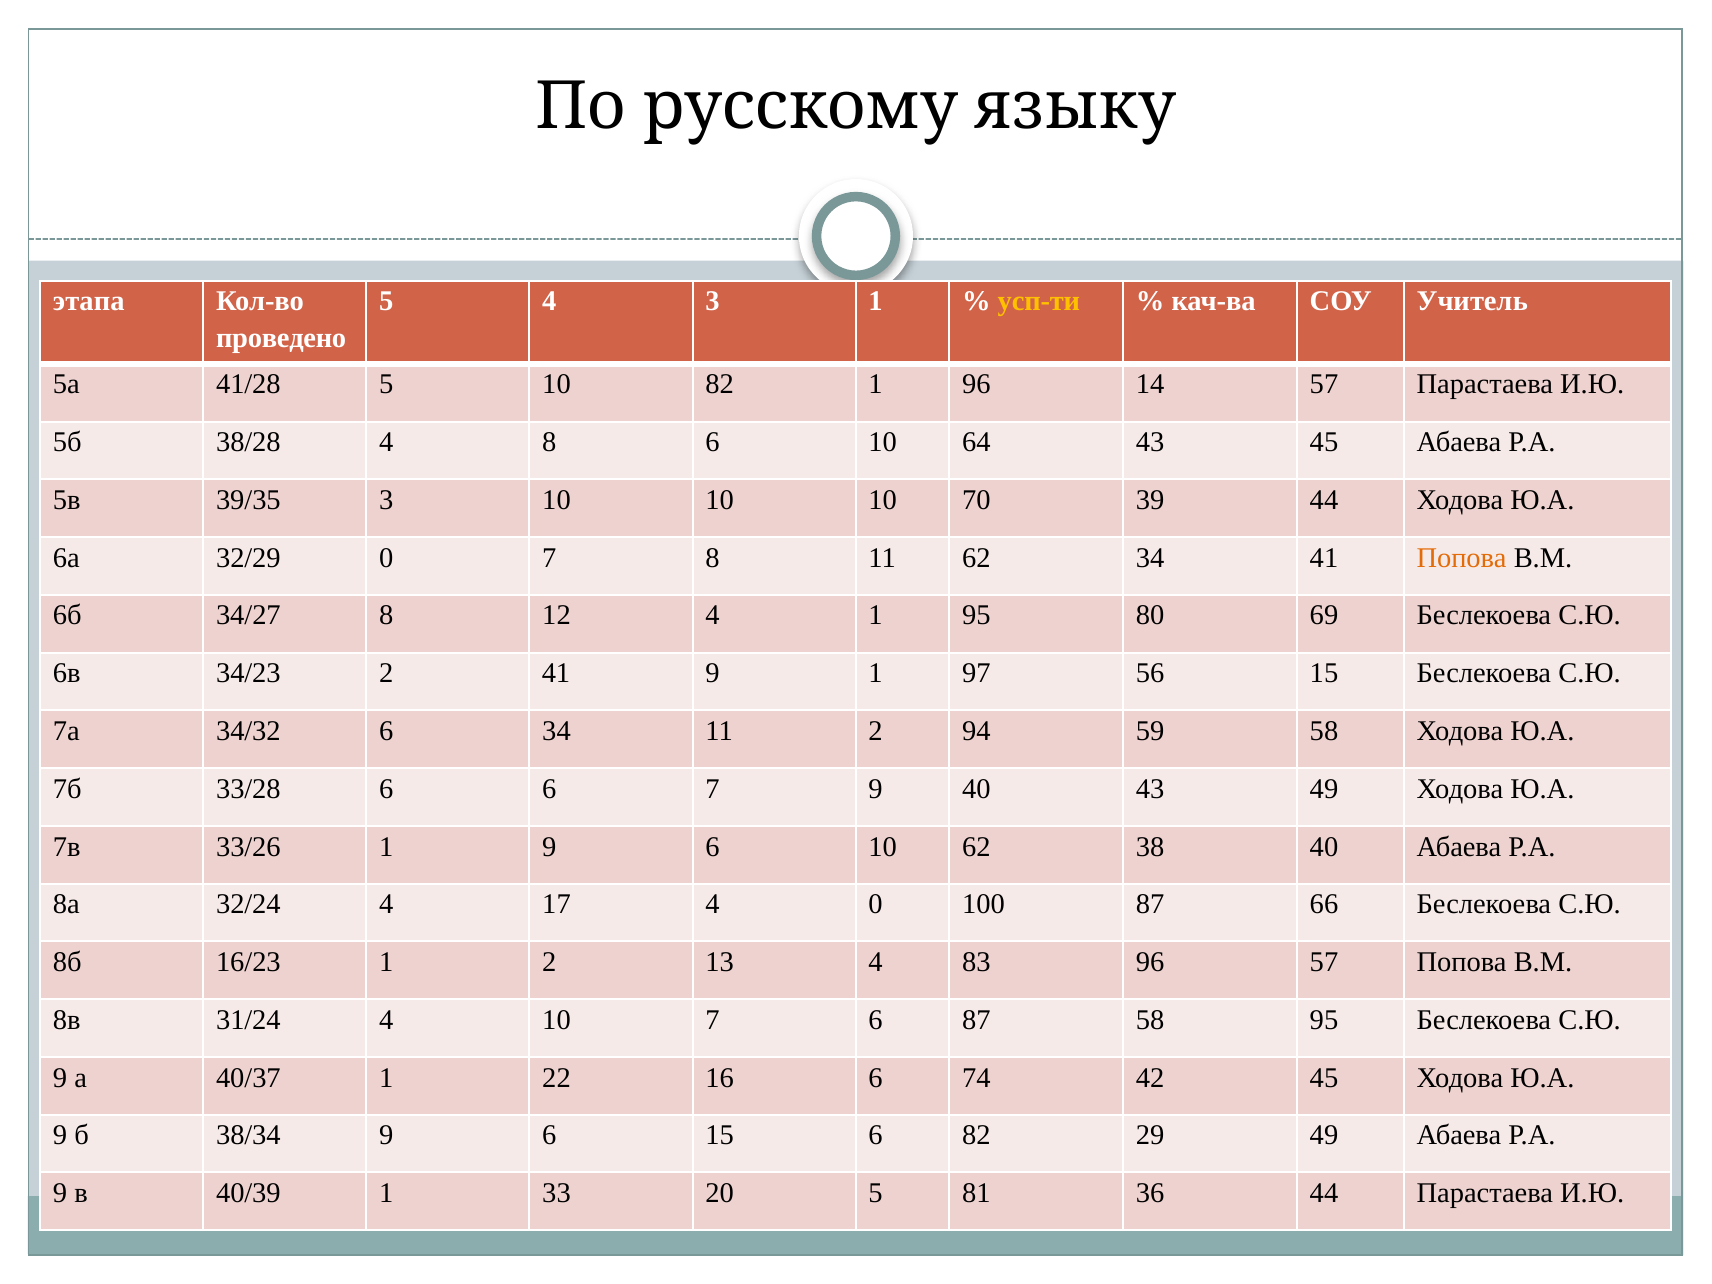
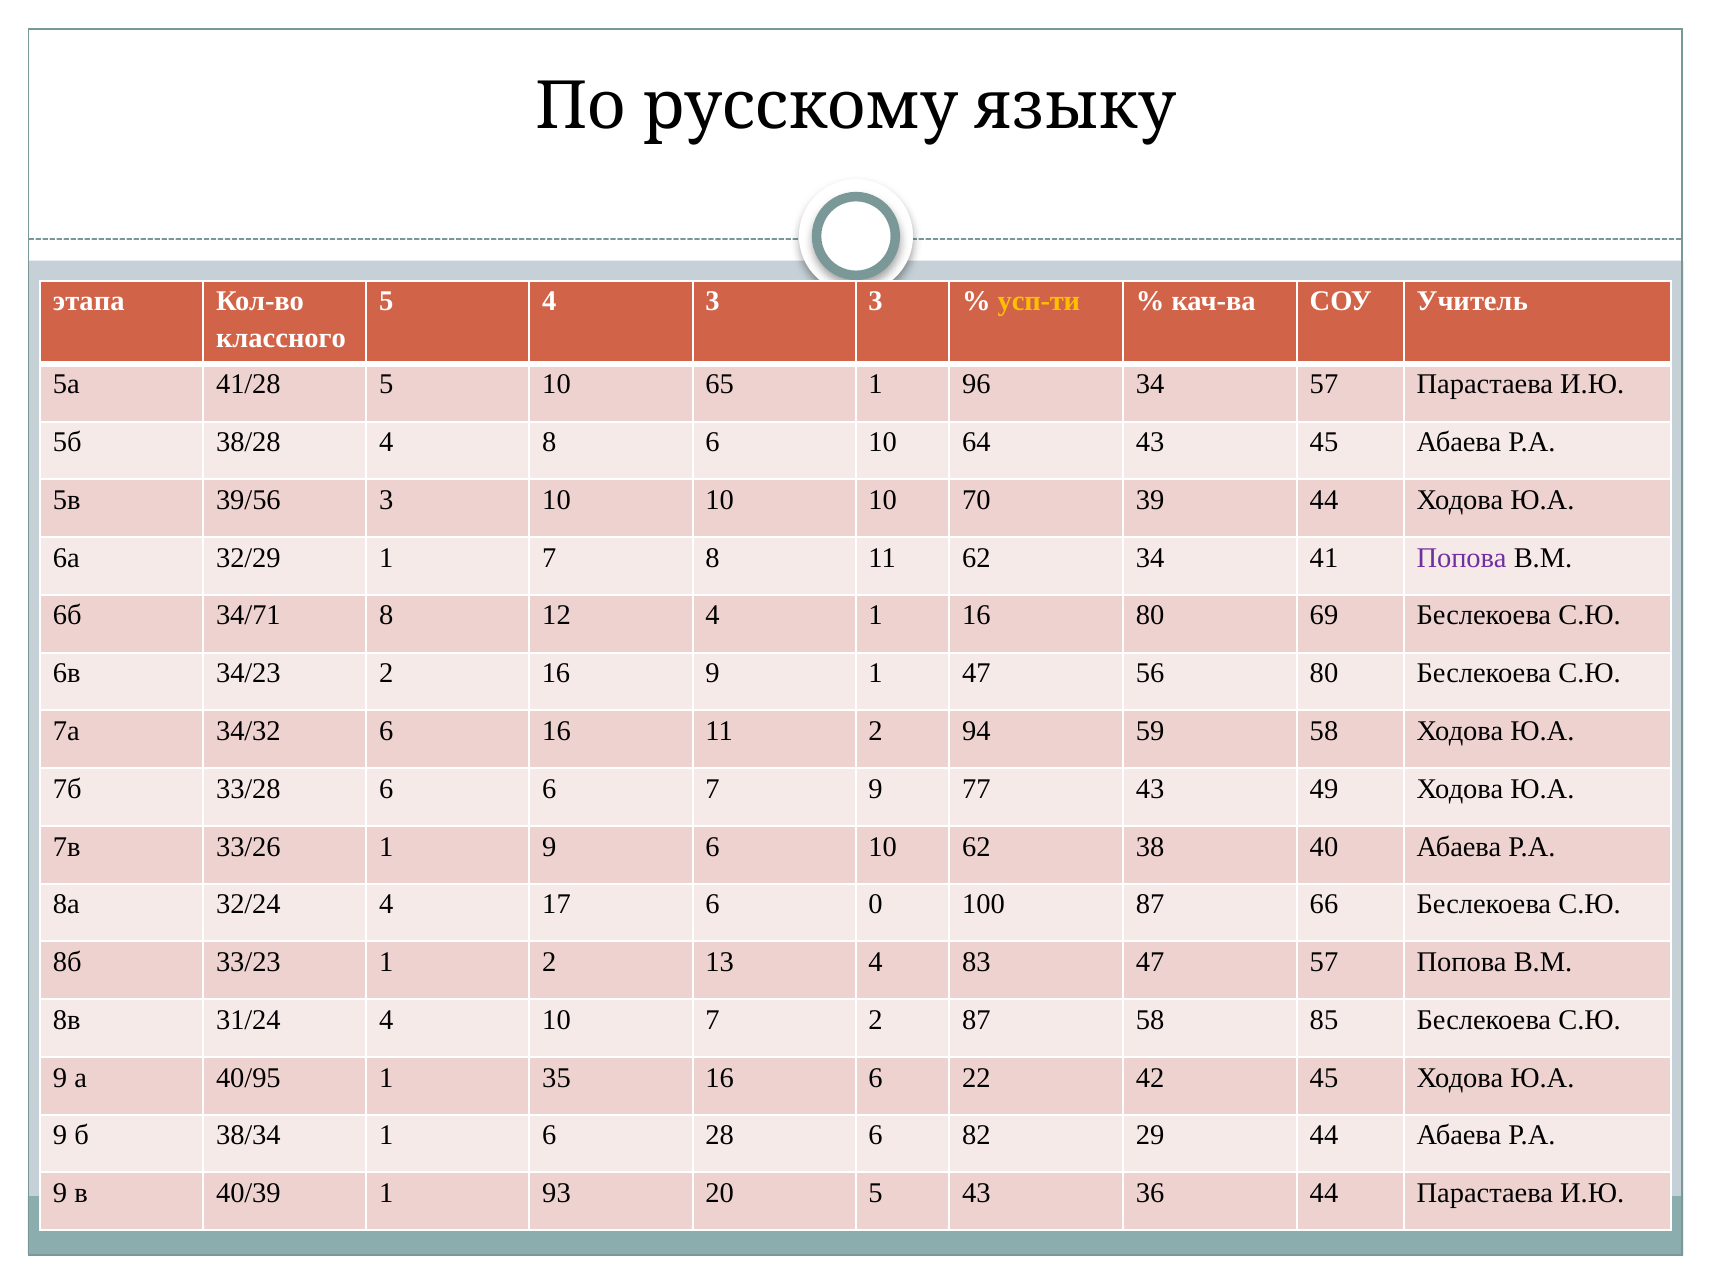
3 1: 1 -> 3 (876, 302)
проведено: проведено -> классного (281, 338)
10 82: 82 -> 65 (720, 384)
96 14: 14 -> 34 (1150, 384)
39/35: 39/35 -> 39/56 (248, 500)
32/29 0: 0 -> 1 (386, 558)
Попова colour: orange -> purple (1462, 558)
34/27: 34/27 -> 34/71 (248, 616)
1 95: 95 -> 16 (976, 616)
2 41: 41 -> 16 (556, 673)
1 97: 97 -> 47 (976, 673)
56 15: 15 -> 80 (1324, 673)
6 34: 34 -> 16 (557, 731)
9 40: 40 -> 77 (976, 789)
17 4: 4 -> 6 (712, 904)
16/23: 16/23 -> 33/23 (248, 962)
83 96: 96 -> 47 (1150, 962)
7 6: 6 -> 2 (876, 1020)
58 95: 95 -> 85 (1324, 1020)
40/37: 40/37 -> 40/95 (248, 1078)
22: 22 -> 35 (557, 1078)
74: 74 -> 22 (976, 1078)
38/34 9: 9 -> 1 (386, 1135)
6 15: 15 -> 28 (720, 1135)
29 49: 49 -> 44 (1324, 1135)
33: 33 -> 93 (557, 1193)
5 81: 81 -> 43 (976, 1193)
